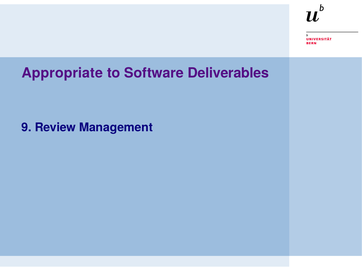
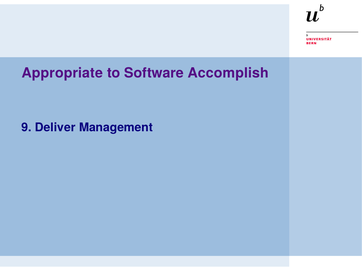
Deliverables: Deliverables -> Accomplish (228, 73)
Review: Review -> Deliver (55, 128)
